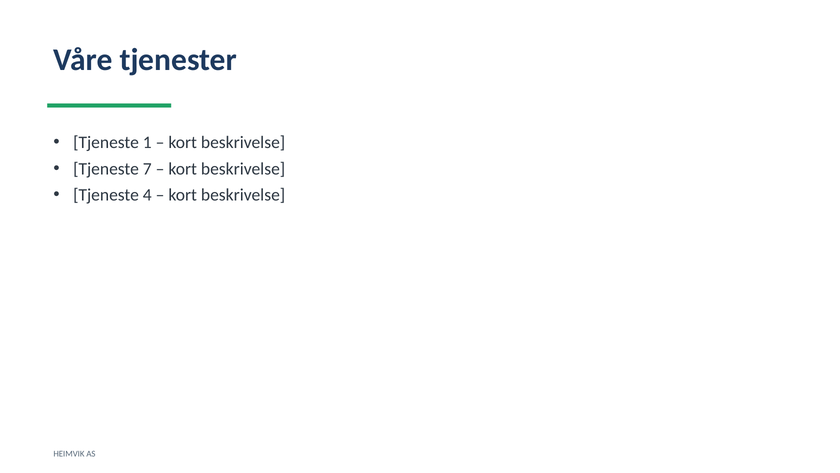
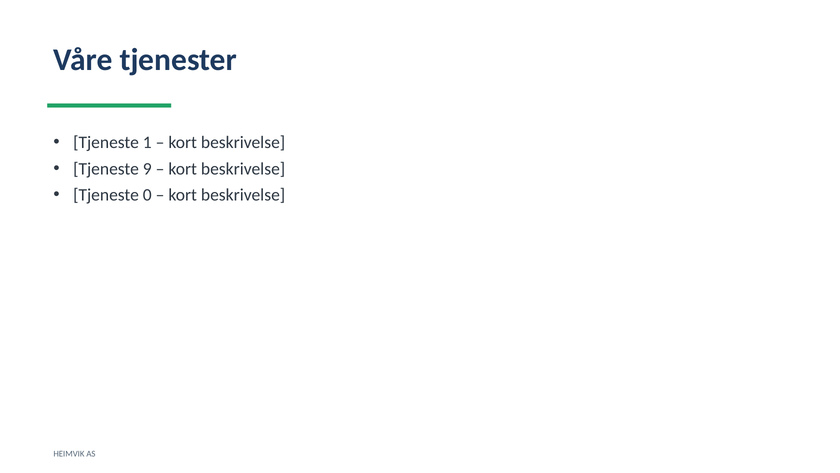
7: 7 -> 9 (147, 169)
4: 4 -> 0 (147, 195)
